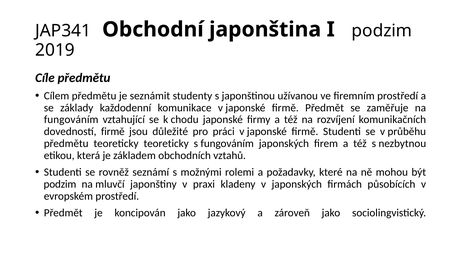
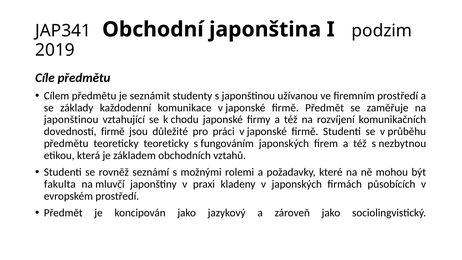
fungováním: fungováním -> japonštinou (71, 120)
podzim: podzim -> fakulta (60, 184)
